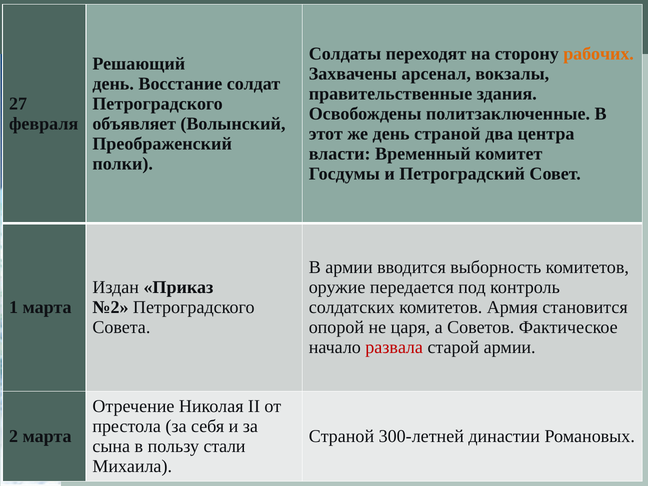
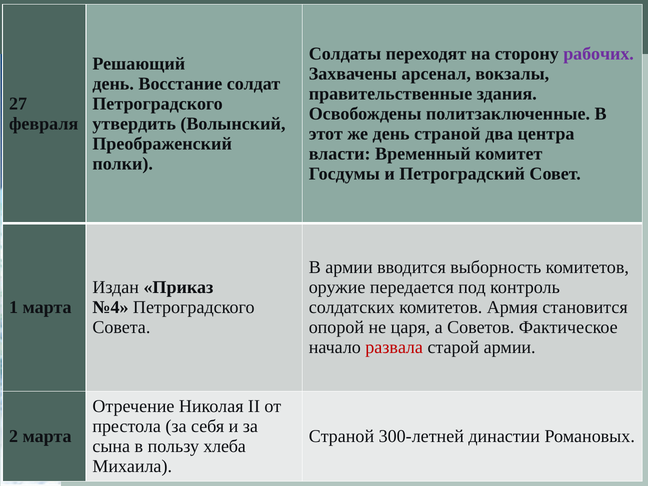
рабочих colour: orange -> purple (599, 54)
объявляет: объявляет -> утвердить (134, 124)
№2: №2 -> №4 (110, 307)
стали: стали -> хлеба (225, 446)
